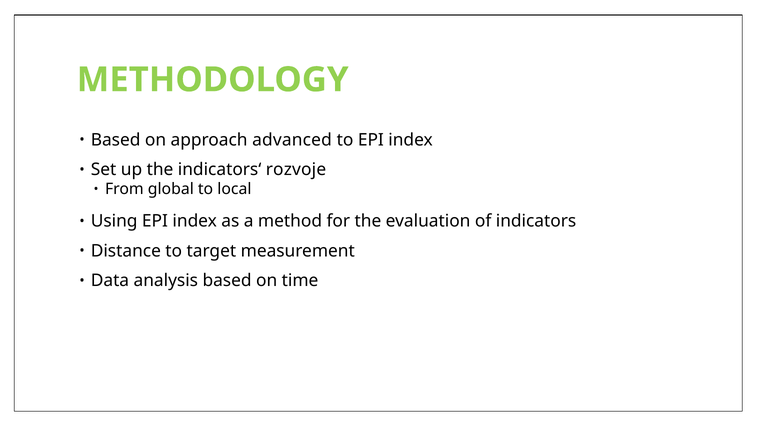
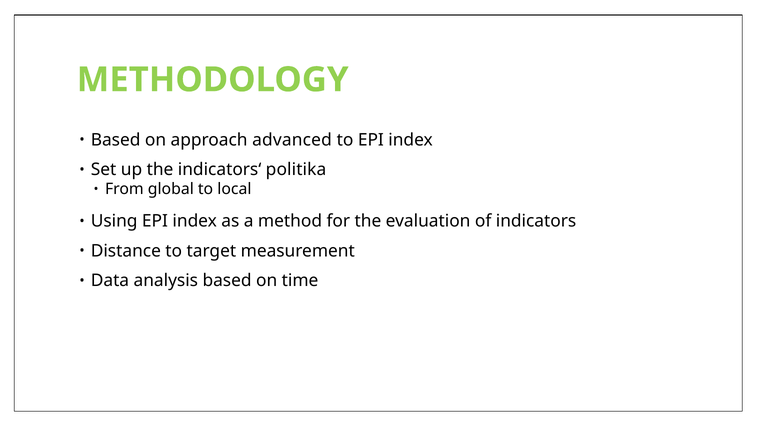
rozvoje: rozvoje -> politika (296, 170)
